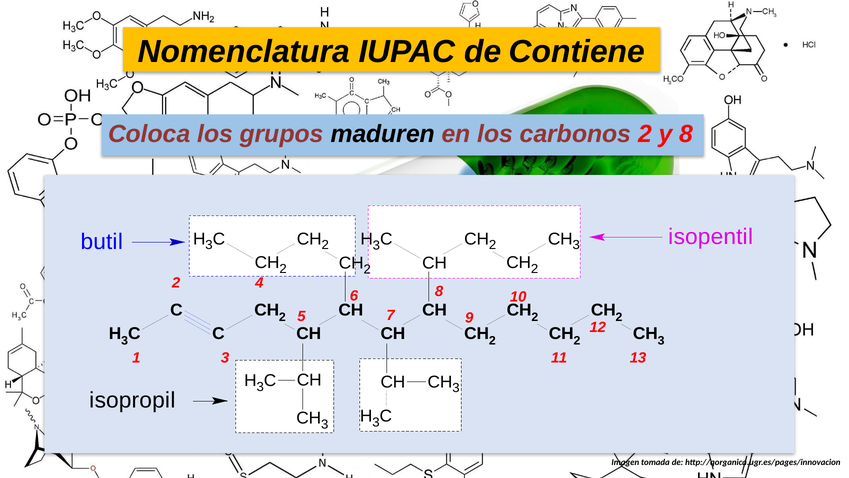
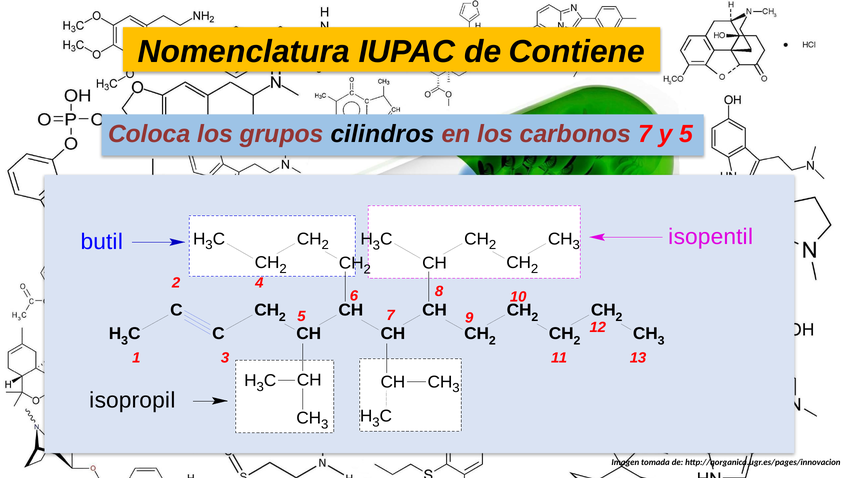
maduren: maduren -> cilindros (383, 134)
carbonos 2: 2 -> 7 (645, 134)
y 8: 8 -> 5 (686, 134)
